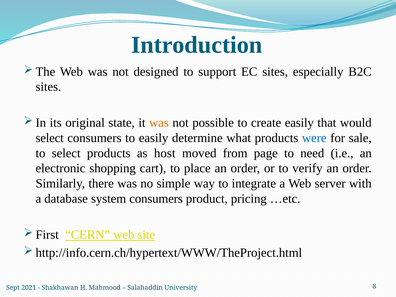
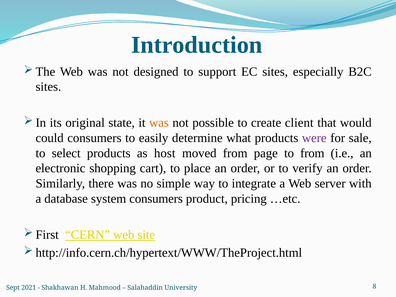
create easily: easily -> client (299, 123)
select: select -> could (50, 138)
were colour: blue -> purple (314, 138)
to need: need -> from (312, 153)
